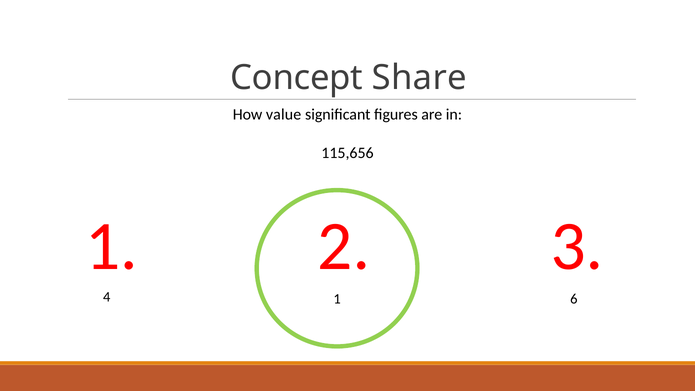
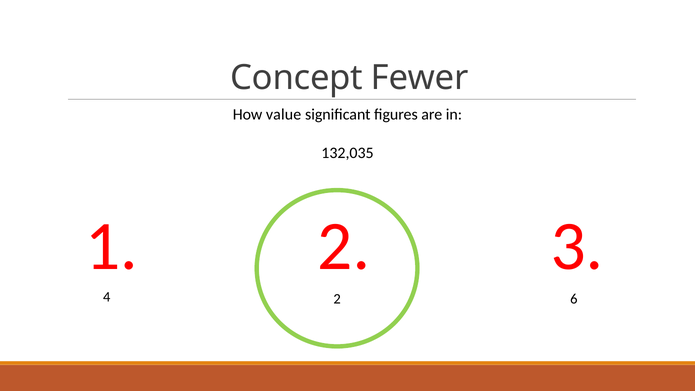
Share: Share -> Fewer (420, 78)
115,656: 115,656 -> 132,035 (347, 153)
4 1: 1 -> 2 (337, 299)
